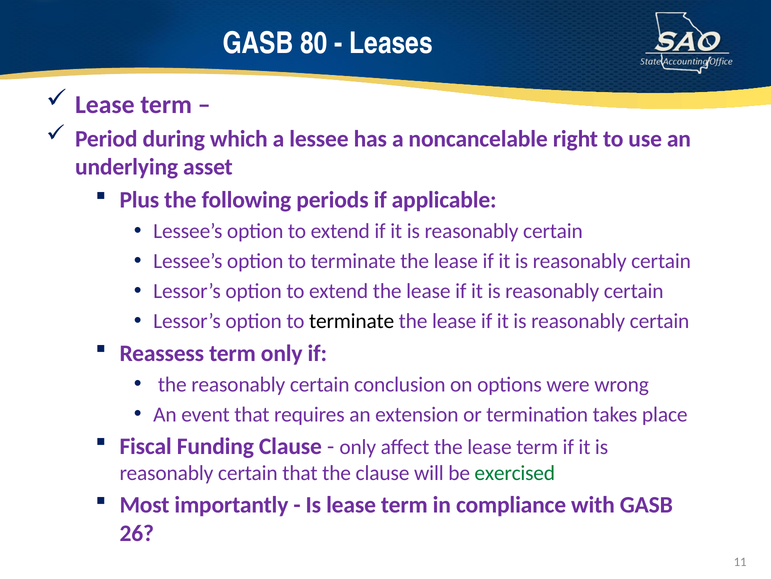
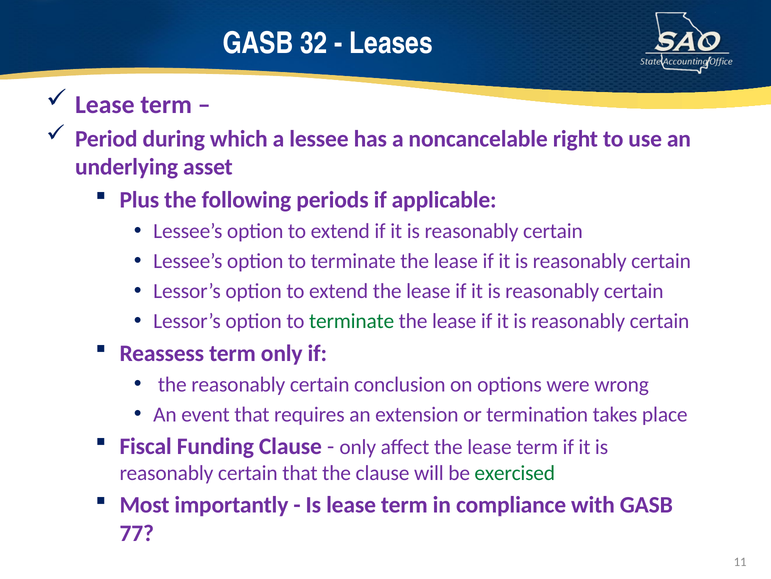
80: 80 -> 32 (314, 43)
terminate colour: black -> green (352, 321)
26: 26 -> 77 (137, 533)
